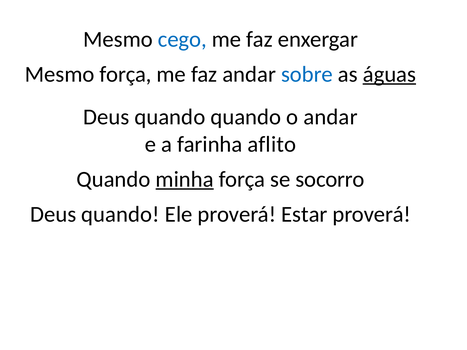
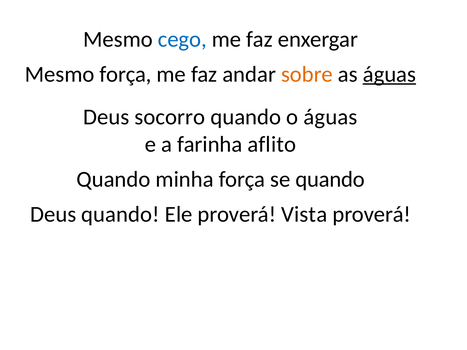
sobre colour: blue -> orange (307, 74)
quando: quando -> socorro (170, 117)
o andar: andar -> águas (330, 117)
minha underline: present -> none (185, 179)
se socorro: socorro -> quando (330, 179)
Estar: Estar -> Vista (304, 215)
